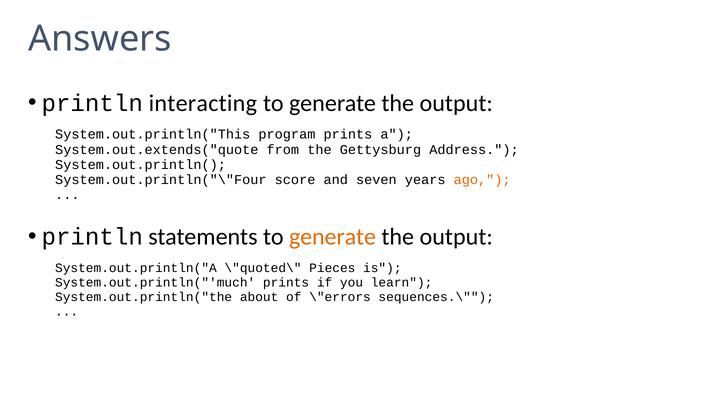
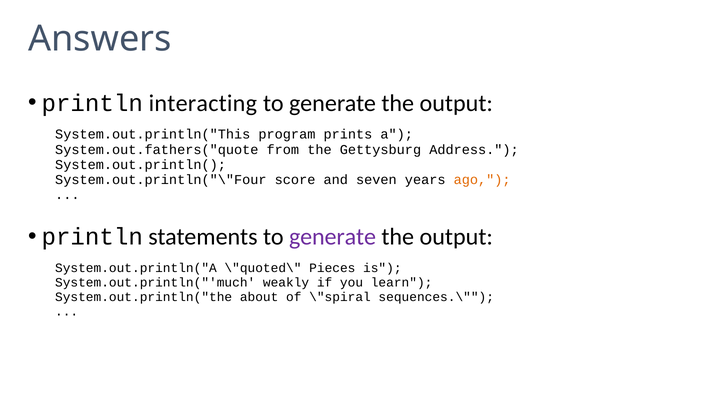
System.out.extends("quote: System.out.extends("quote -> System.out.fathers("quote (157, 150)
generate colour: orange -> purple (333, 237)
System.out.println("'much prints: prints -> weakly (286, 283)
\"errors: \"errors -> \"spiral (340, 298)
